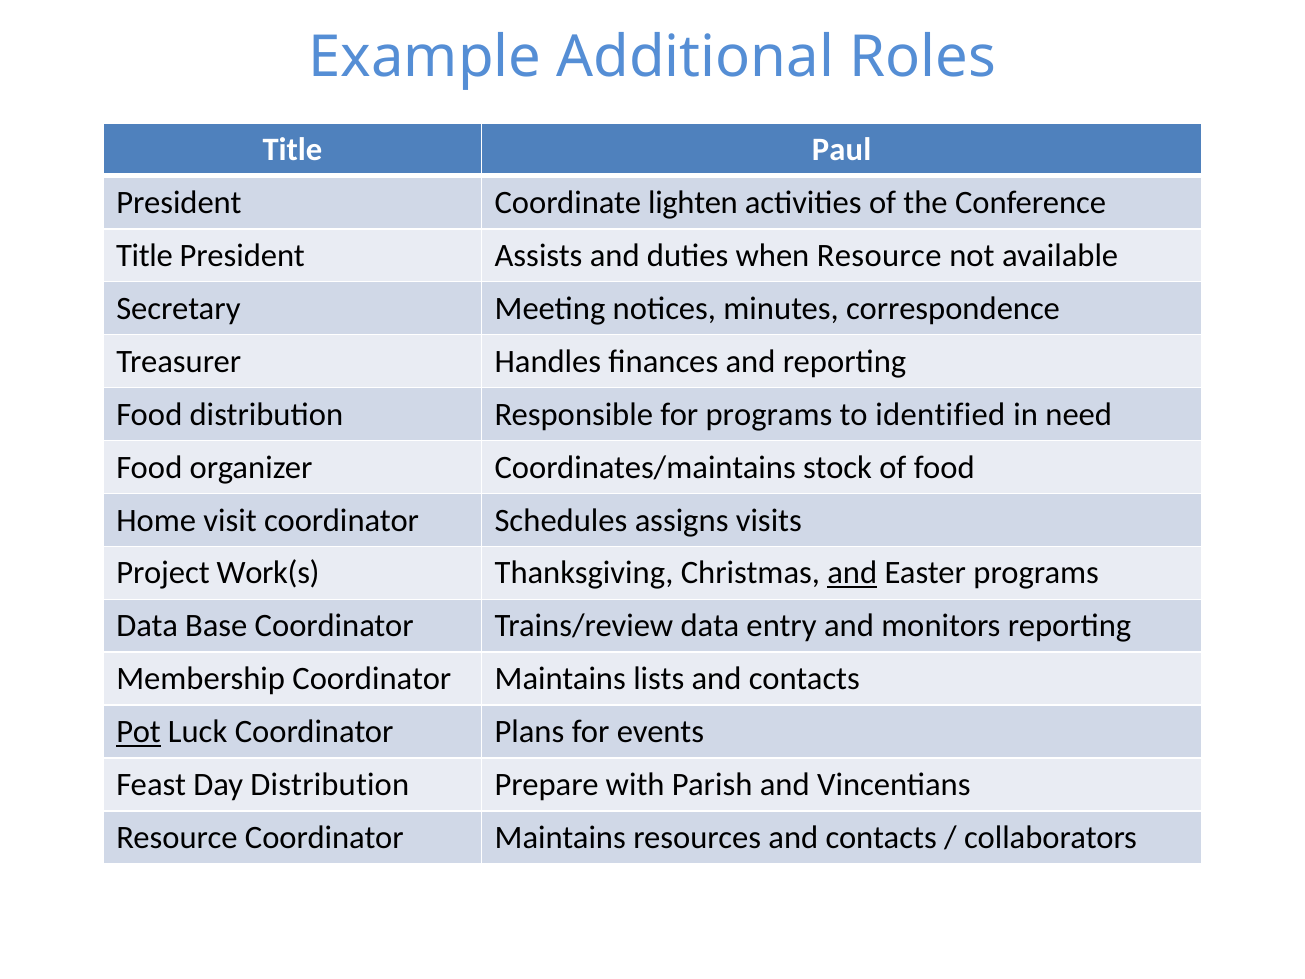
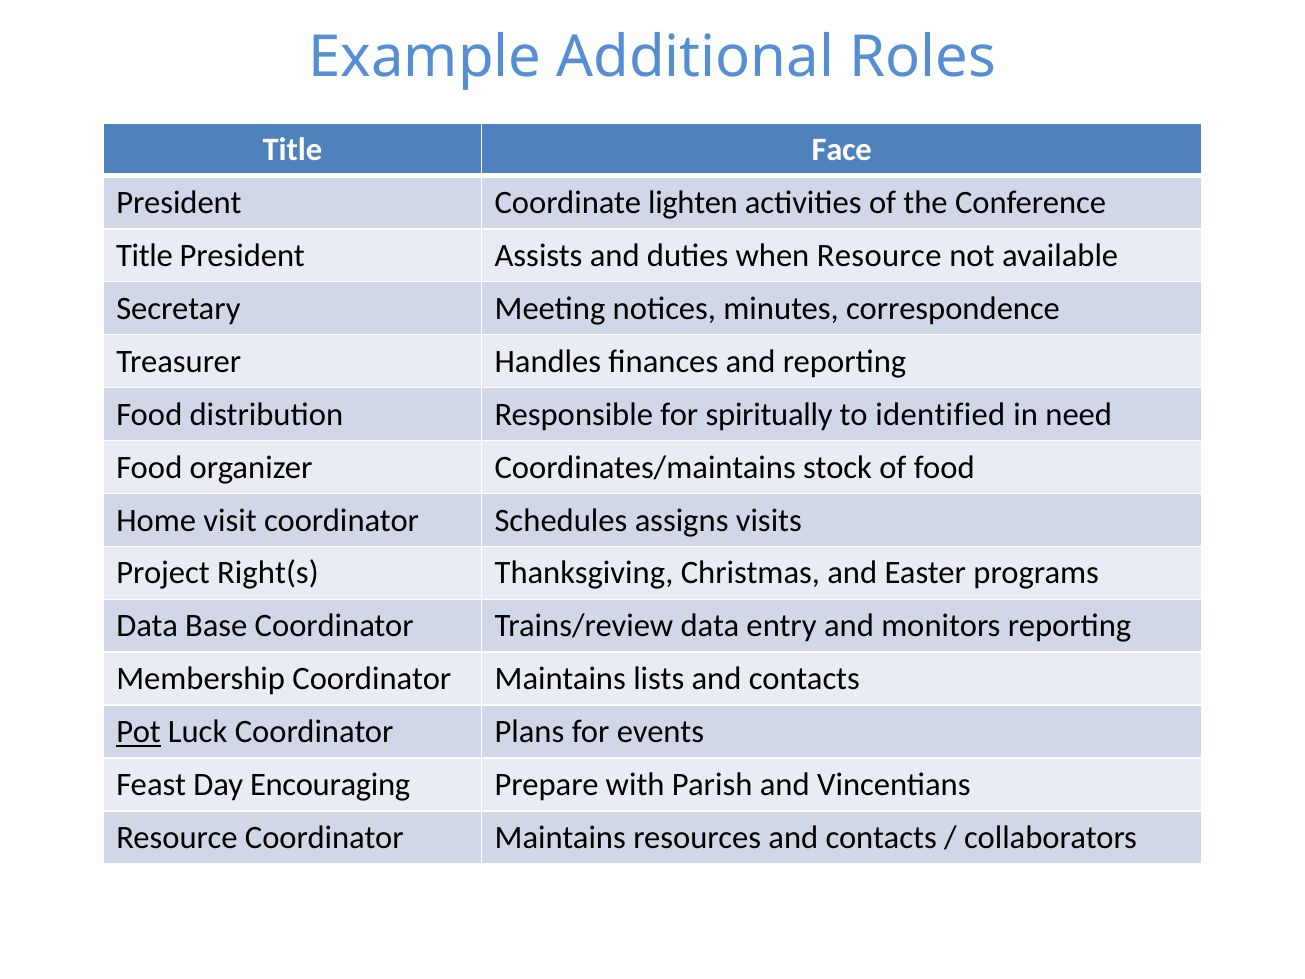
Paul: Paul -> Face (842, 150)
for programs: programs -> spiritually (769, 414)
Work(s: Work(s -> Right(s (268, 573)
and underline: present -> none (852, 573)
Day Distribution: Distribution -> Encouraging (330, 785)
